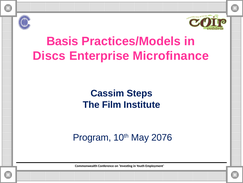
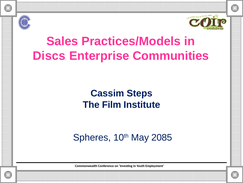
Basis: Basis -> Sales (62, 41)
Microfinance: Microfinance -> Communities (171, 56)
Program: Program -> Spheres (92, 137)
2076: 2076 -> 2085 (162, 137)
